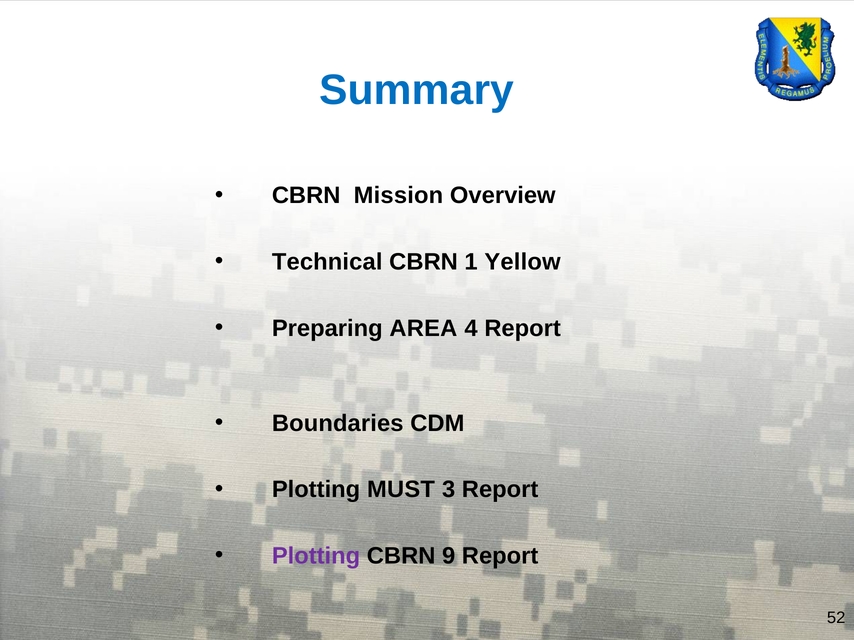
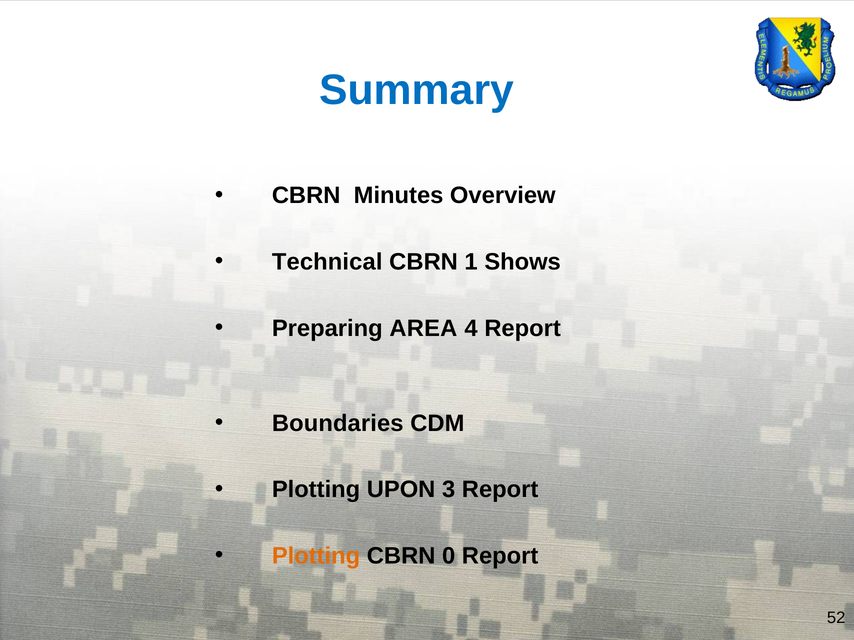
Mission: Mission -> Minutes (399, 196)
Yellow: Yellow -> Shows (523, 262)
MUST: MUST -> UPON (401, 490)
Plotting colour: purple -> orange (316, 556)
9: 9 -> 0 (449, 556)
